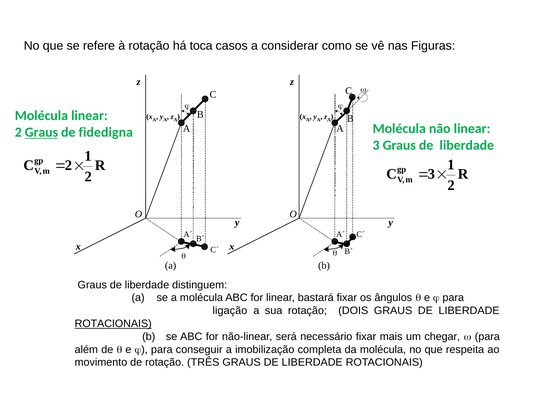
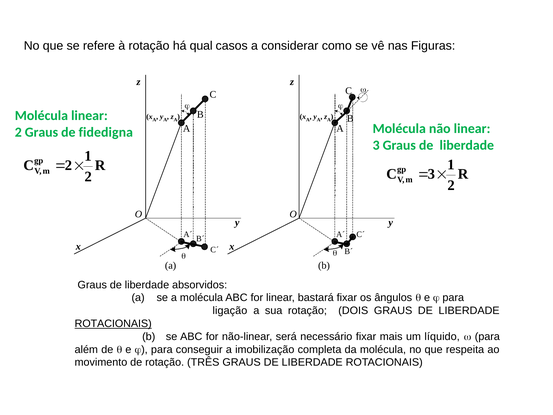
toca: toca -> qual (201, 46)
Graus underline: present -> none (41, 132)
distinguem: distinguem -> absorvidos (200, 285)
chegar: chegar -> líquido (442, 336)
